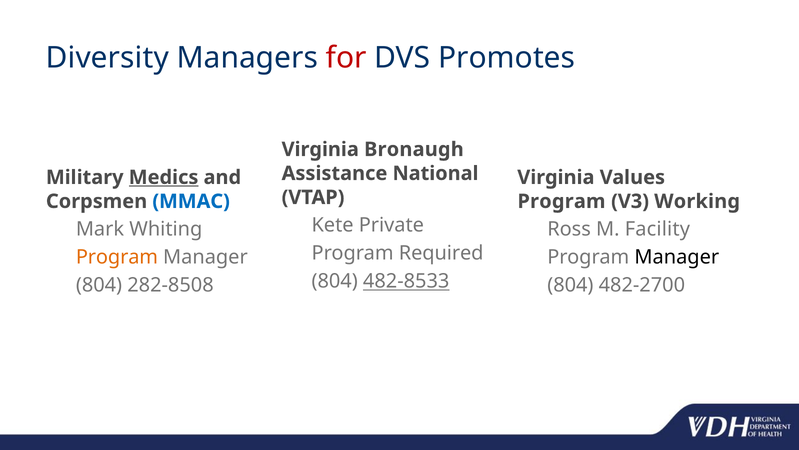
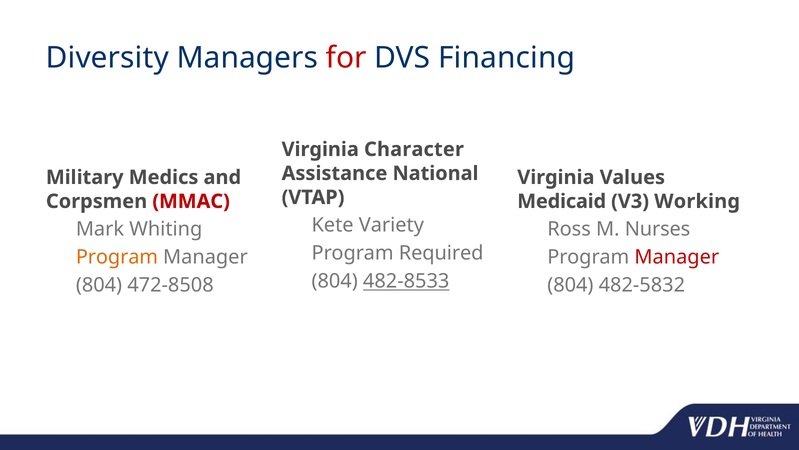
Promotes: Promotes -> Financing (507, 58)
Bronaugh: Bronaugh -> Character (414, 149)
Medics underline: present -> none (164, 177)
MMAC colour: blue -> red (191, 201)
Program: Program -> Medicaid (562, 201)
Private: Private -> Variety (391, 225)
Facility: Facility -> Nurses (658, 229)
Manager colour: black -> red (677, 257)
282-8508: 282-8508 -> 472-8508 (170, 285)
482-2700: 482-2700 -> 482-5832 (642, 285)
